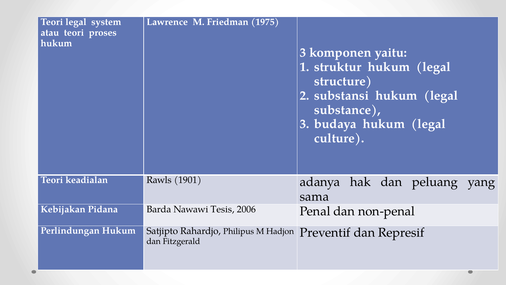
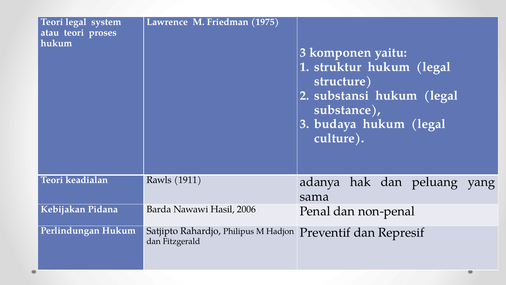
1901: 1901 -> 1911 (188, 180)
Tesis: Tesis -> Hasil (223, 209)
